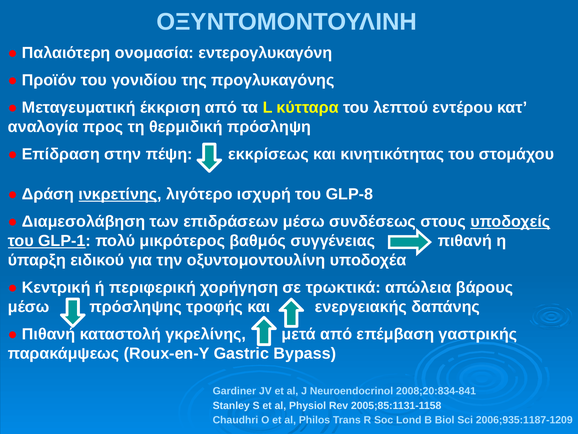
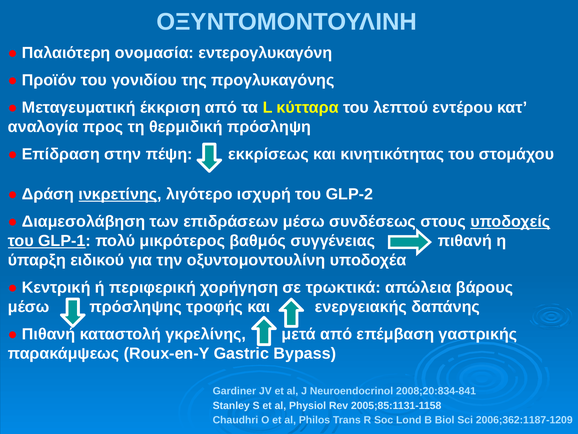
GLP-8: GLP-8 -> GLP-2 (349, 194)
2006;935:1187-1209: 2006;935:1187-1209 -> 2006;362:1187-1209 (524, 420)
